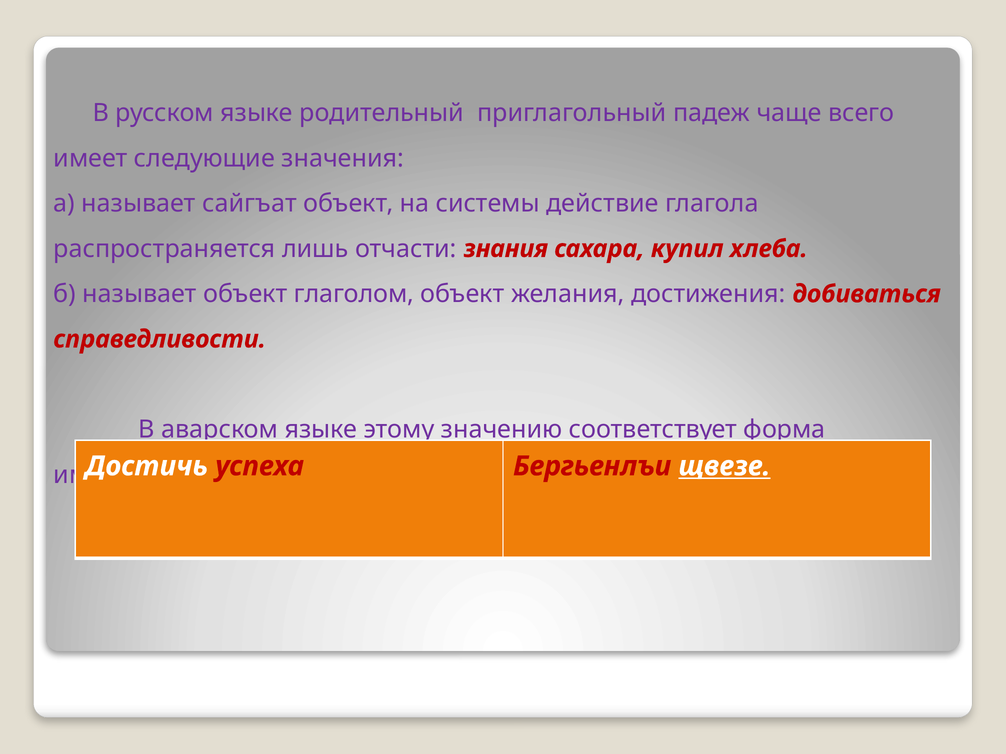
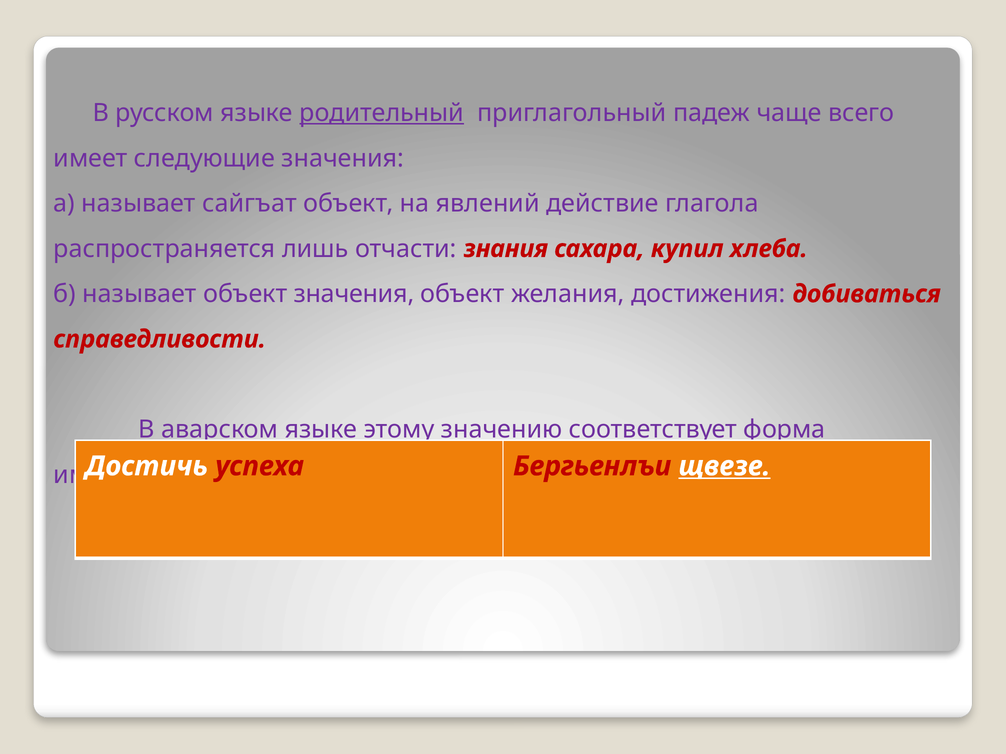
родительный underline: none -> present (382, 113)
системы: системы -> явлений (488, 204)
объект глаголом: глаголом -> значения (354, 294)
